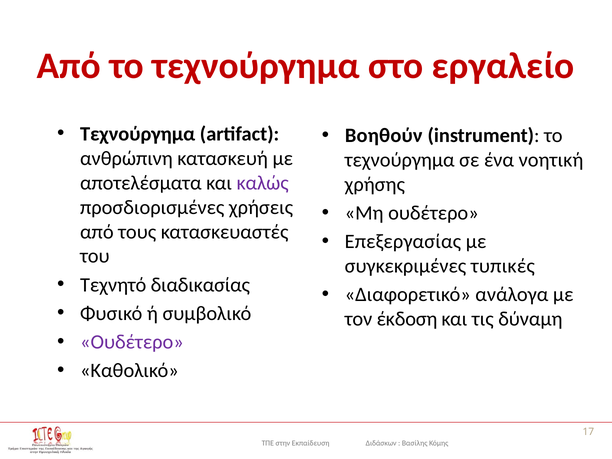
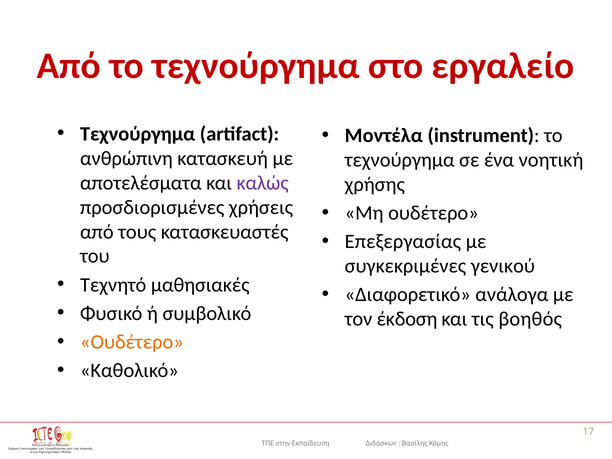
Βοηθούν: Βοηθούν -> Μοντέλα (384, 135)
τυπικές: τυπικές -> γενικού (503, 266)
διαδικασίας: διαδικασίας -> μαθησιακές (200, 285)
δύναμη: δύναμη -> βοηθός (530, 319)
Ουδέτερο colour: purple -> orange (132, 342)
